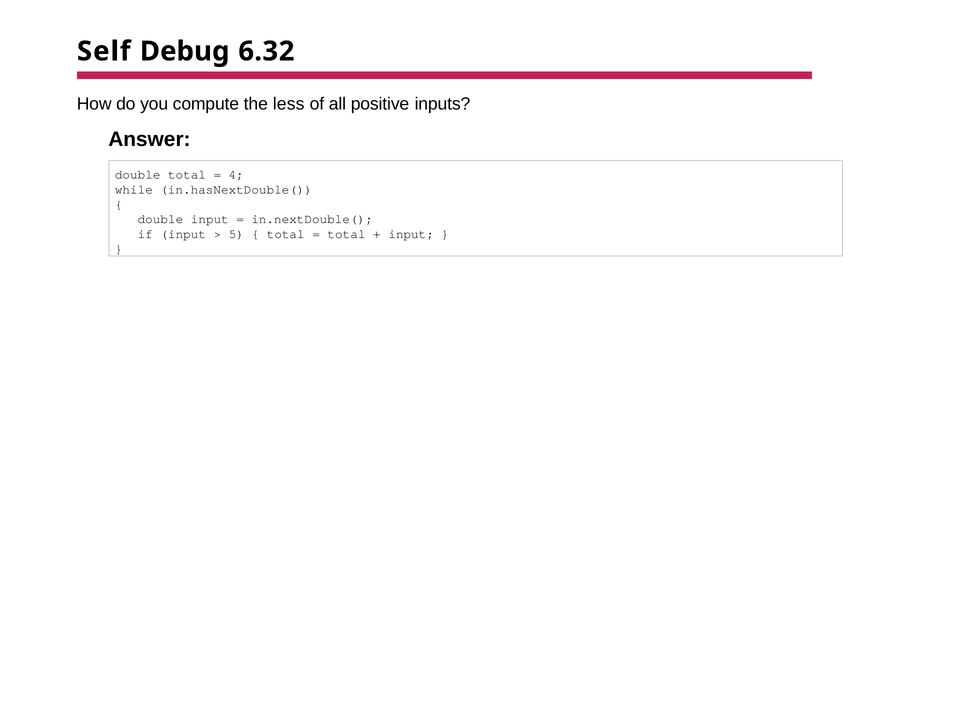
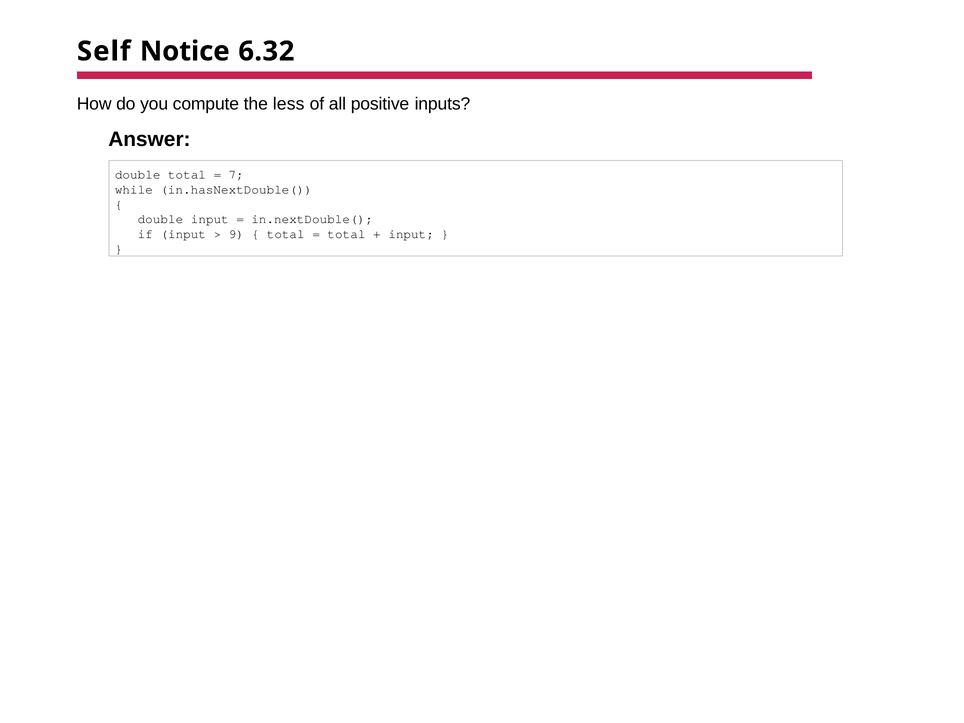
Debug: Debug -> Notice (185, 51)
4: 4 -> 7 (236, 174)
5: 5 -> 9 (236, 234)
